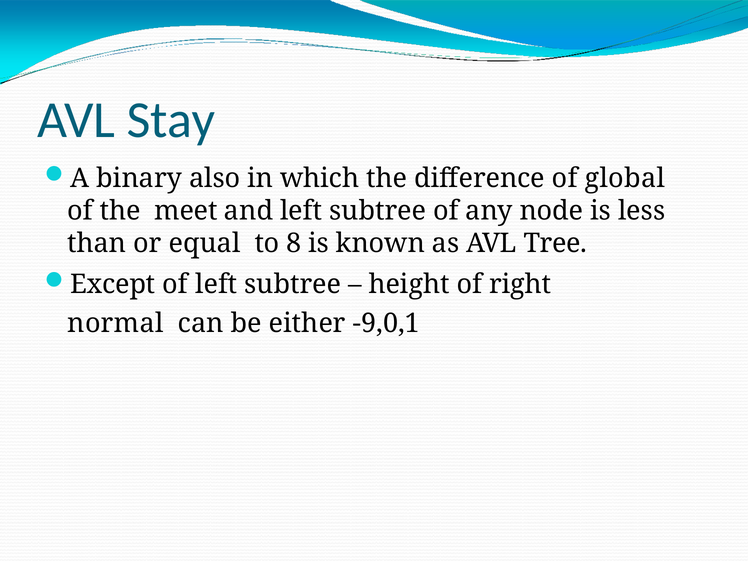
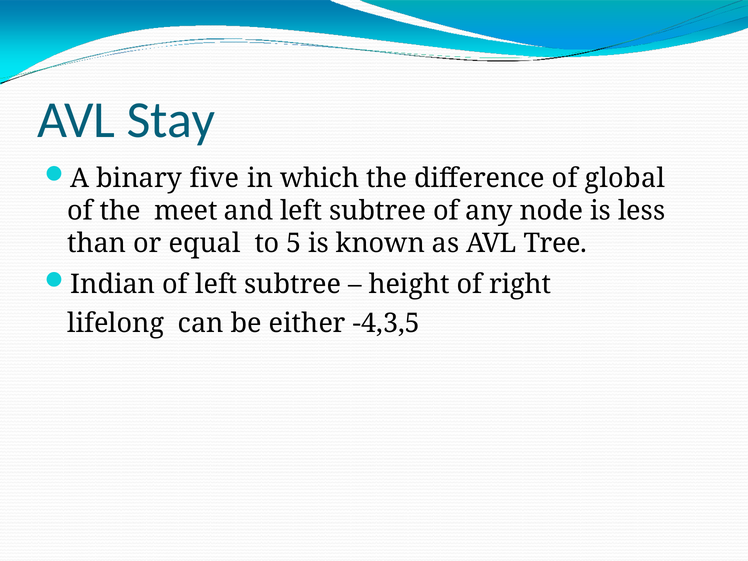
also: also -> five (215, 178)
8: 8 -> 5 (294, 243)
Except: Except -> Indian (113, 285)
normal: normal -> lifelong (116, 324)
-9,0,1: -9,0,1 -> -4,3,5 (386, 324)
